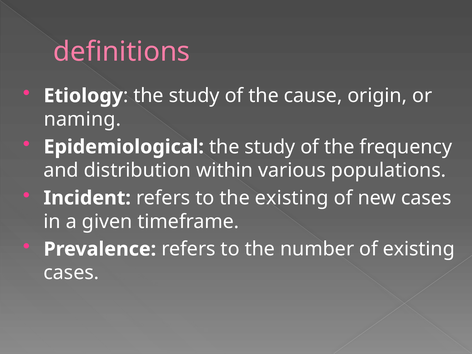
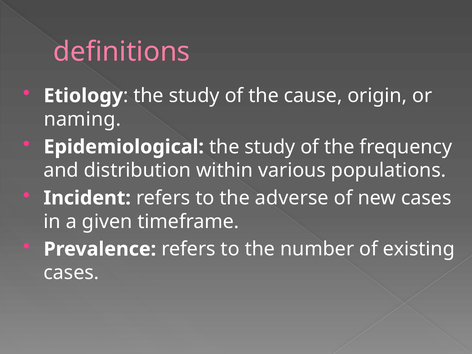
the existing: existing -> adverse (292, 198)
